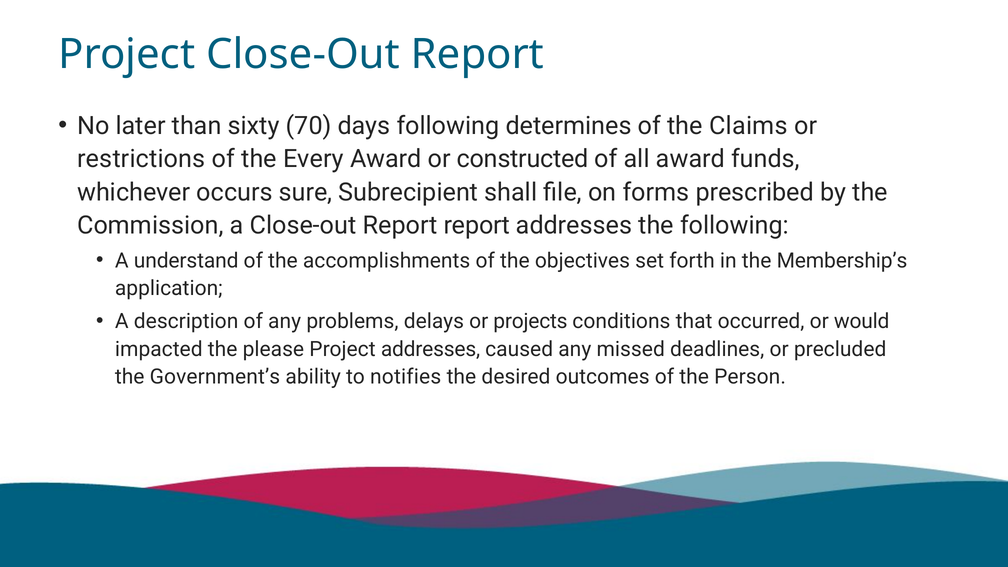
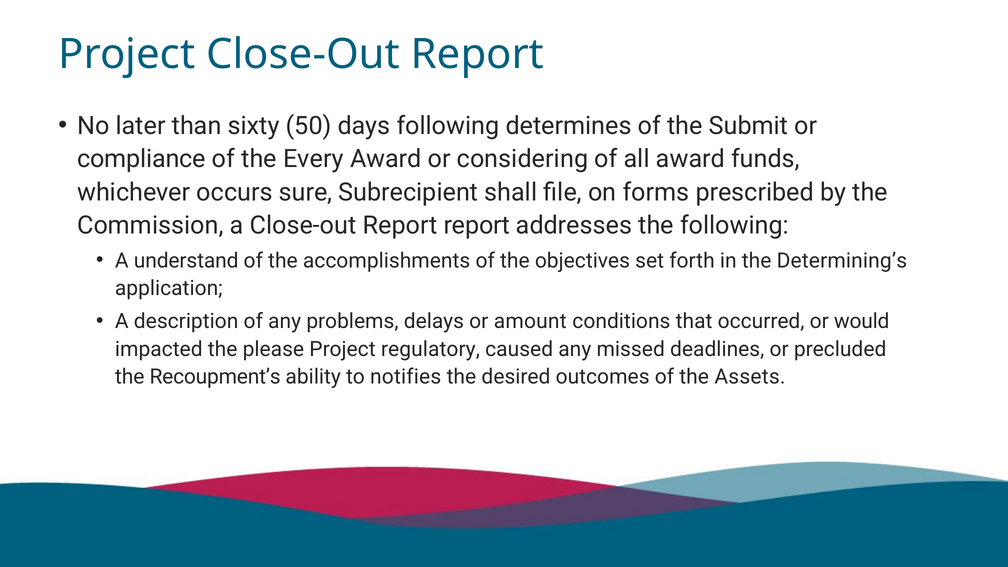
70: 70 -> 50 (309, 126)
Claims: Claims -> Submit (749, 126)
restrictions: restrictions -> compliance (141, 159)
constructed: constructed -> considering (522, 159)
Membership’s: Membership’s -> Determining’s (842, 261)
projects: projects -> amount (530, 321)
Project addresses: addresses -> regulatory (430, 349)
Government’s: Government’s -> Recoupment’s (215, 377)
Person: Person -> Assets (750, 377)
